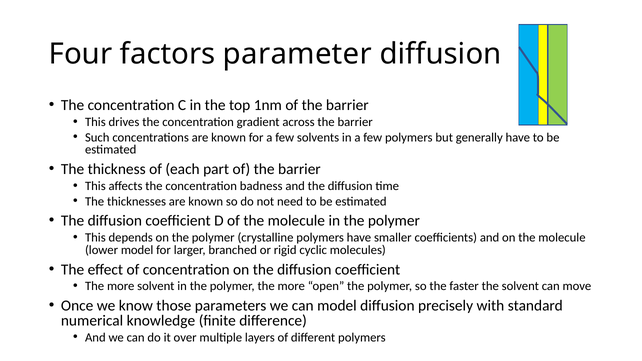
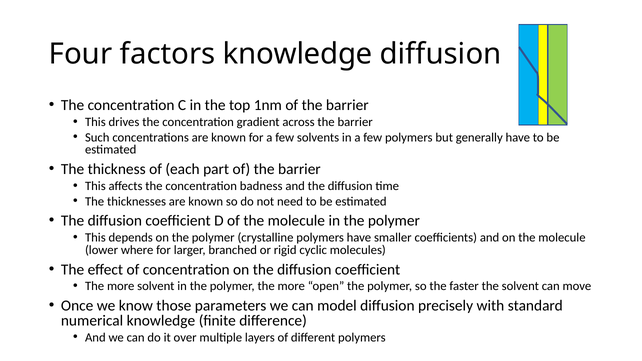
factors parameter: parameter -> knowledge (298, 54)
lower model: model -> where (137, 250)
